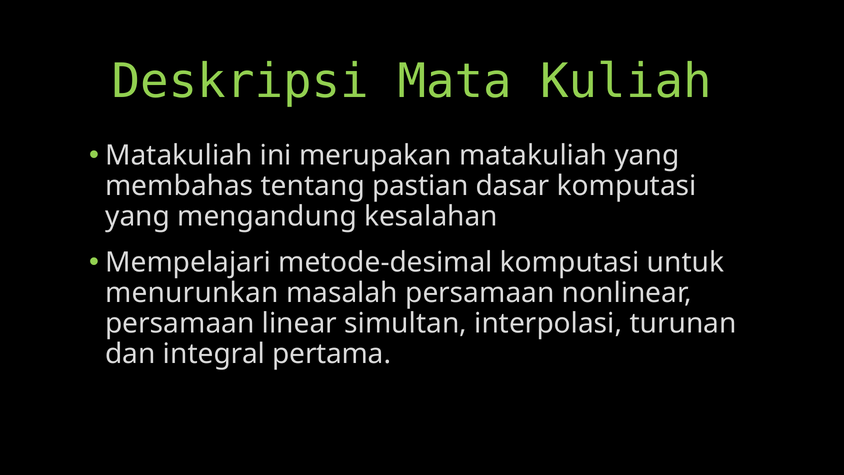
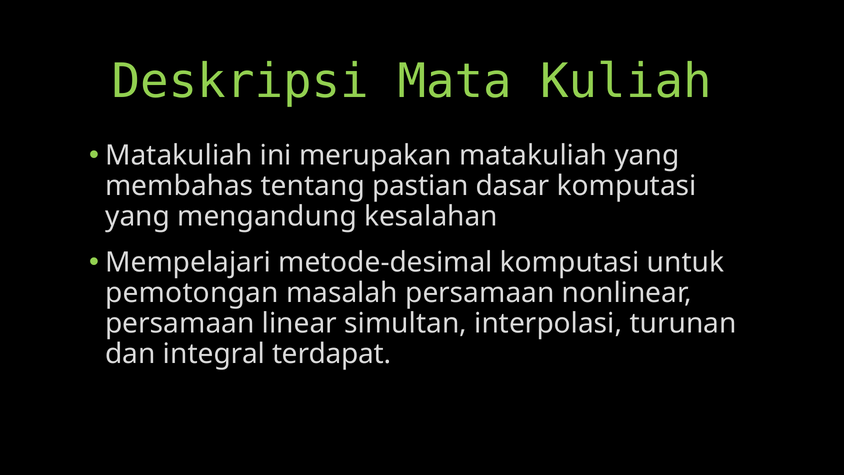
menurunkan: menurunkan -> pemotongan (192, 293)
pertama: pertama -> terdapat (332, 354)
